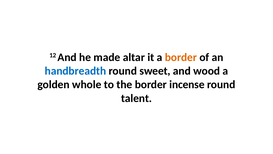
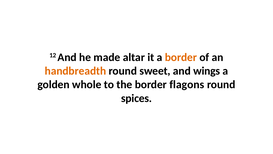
handbreadth colour: blue -> orange (75, 71)
wood: wood -> wings (207, 71)
incense: incense -> flagons (187, 84)
talent: talent -> spices (137, 98)
